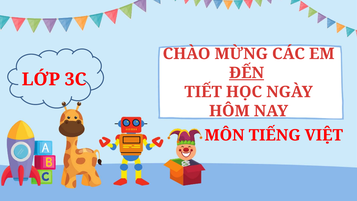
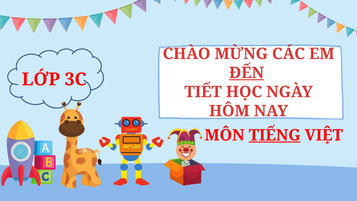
TIẾNG underline: none -> present (275, 135)
